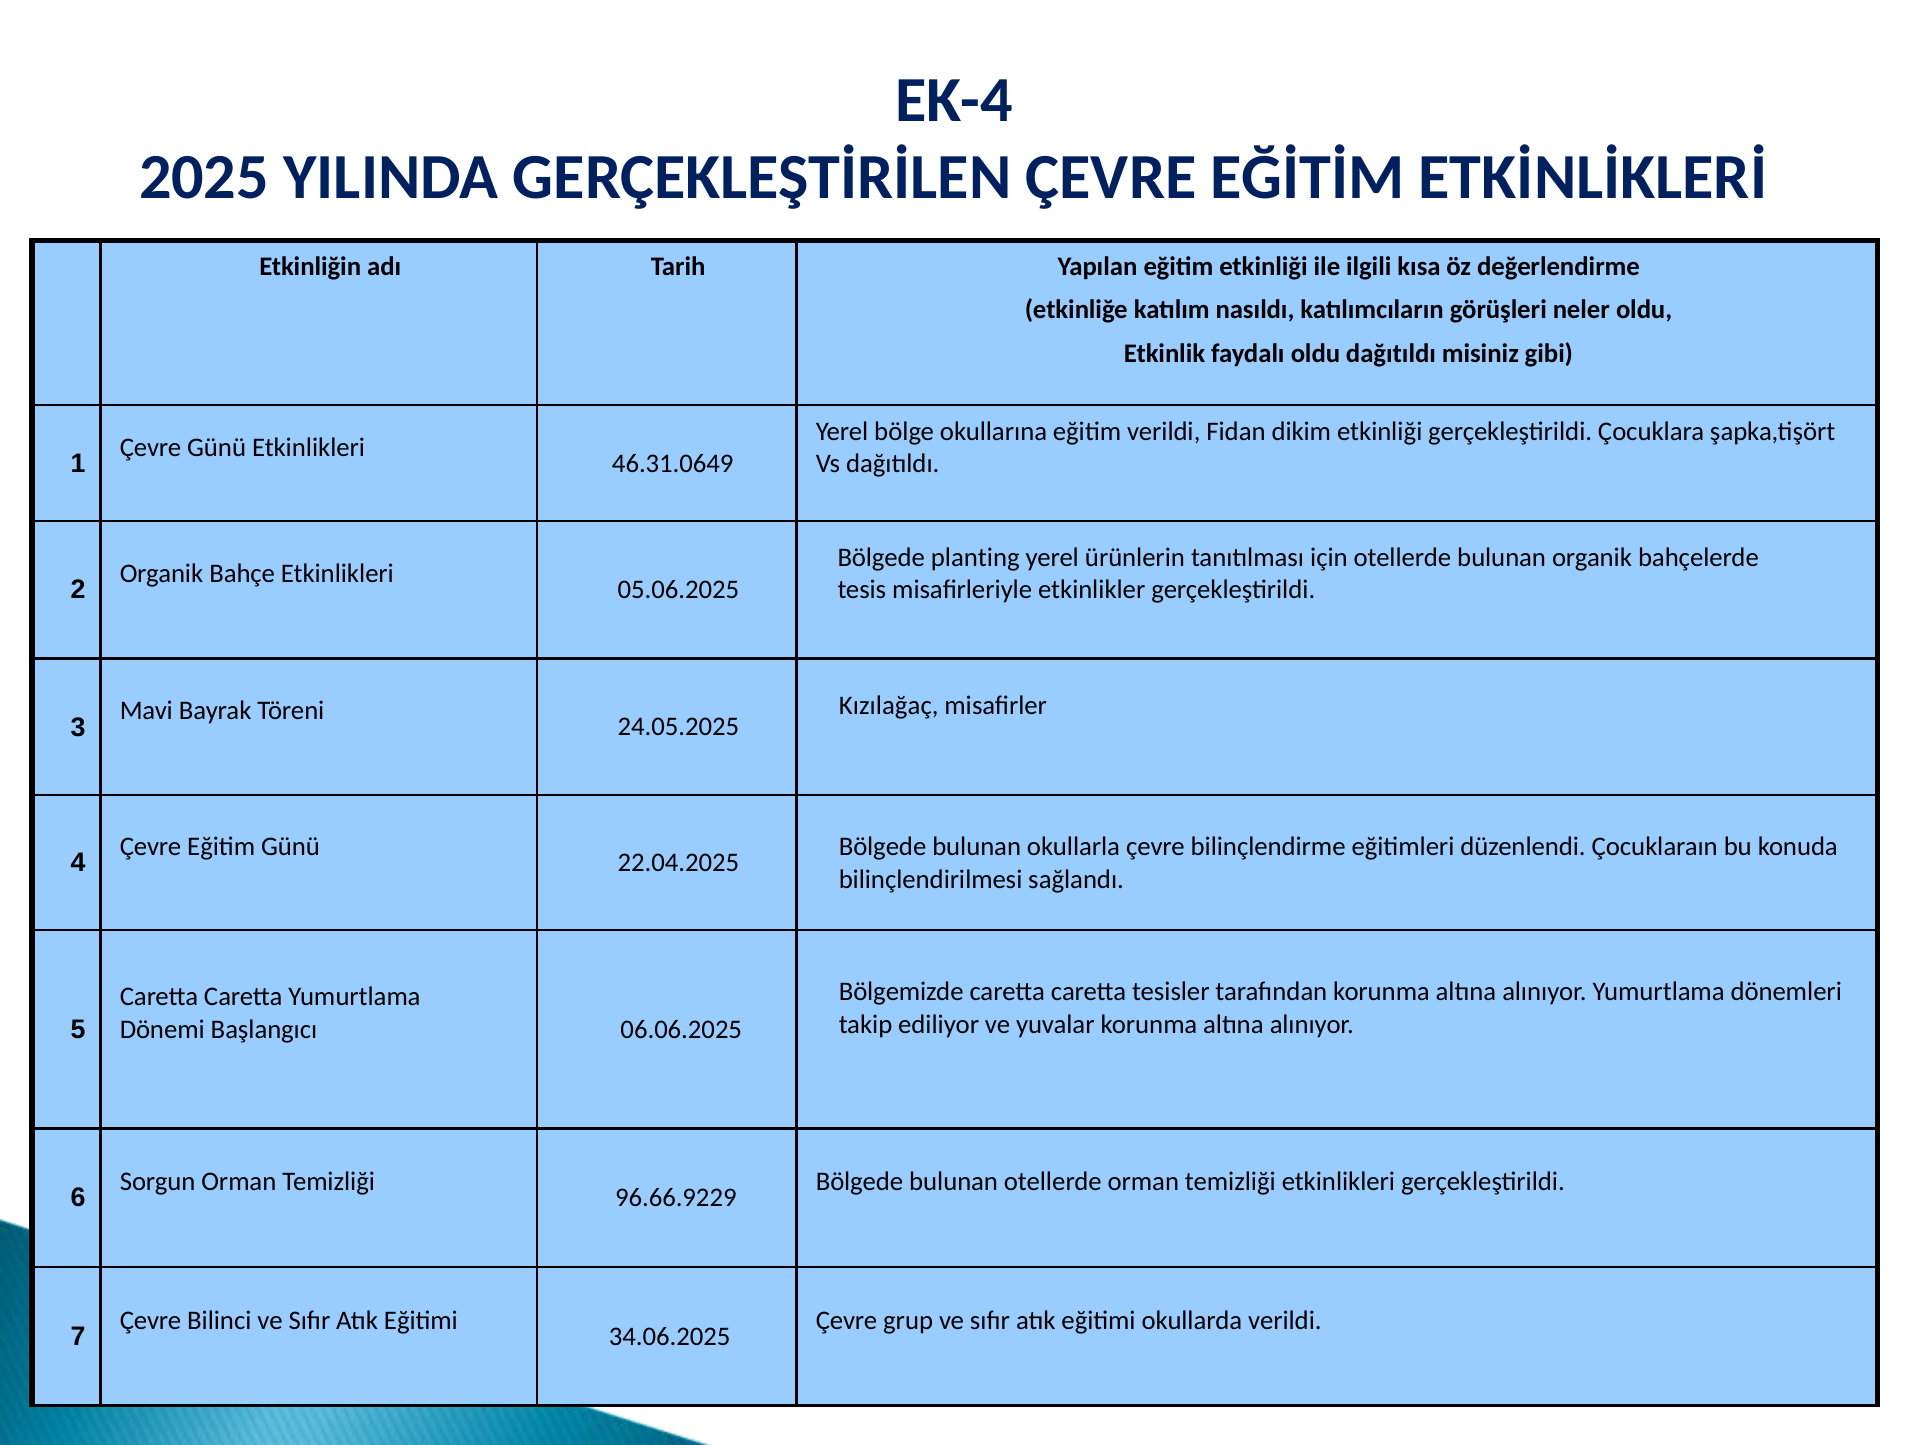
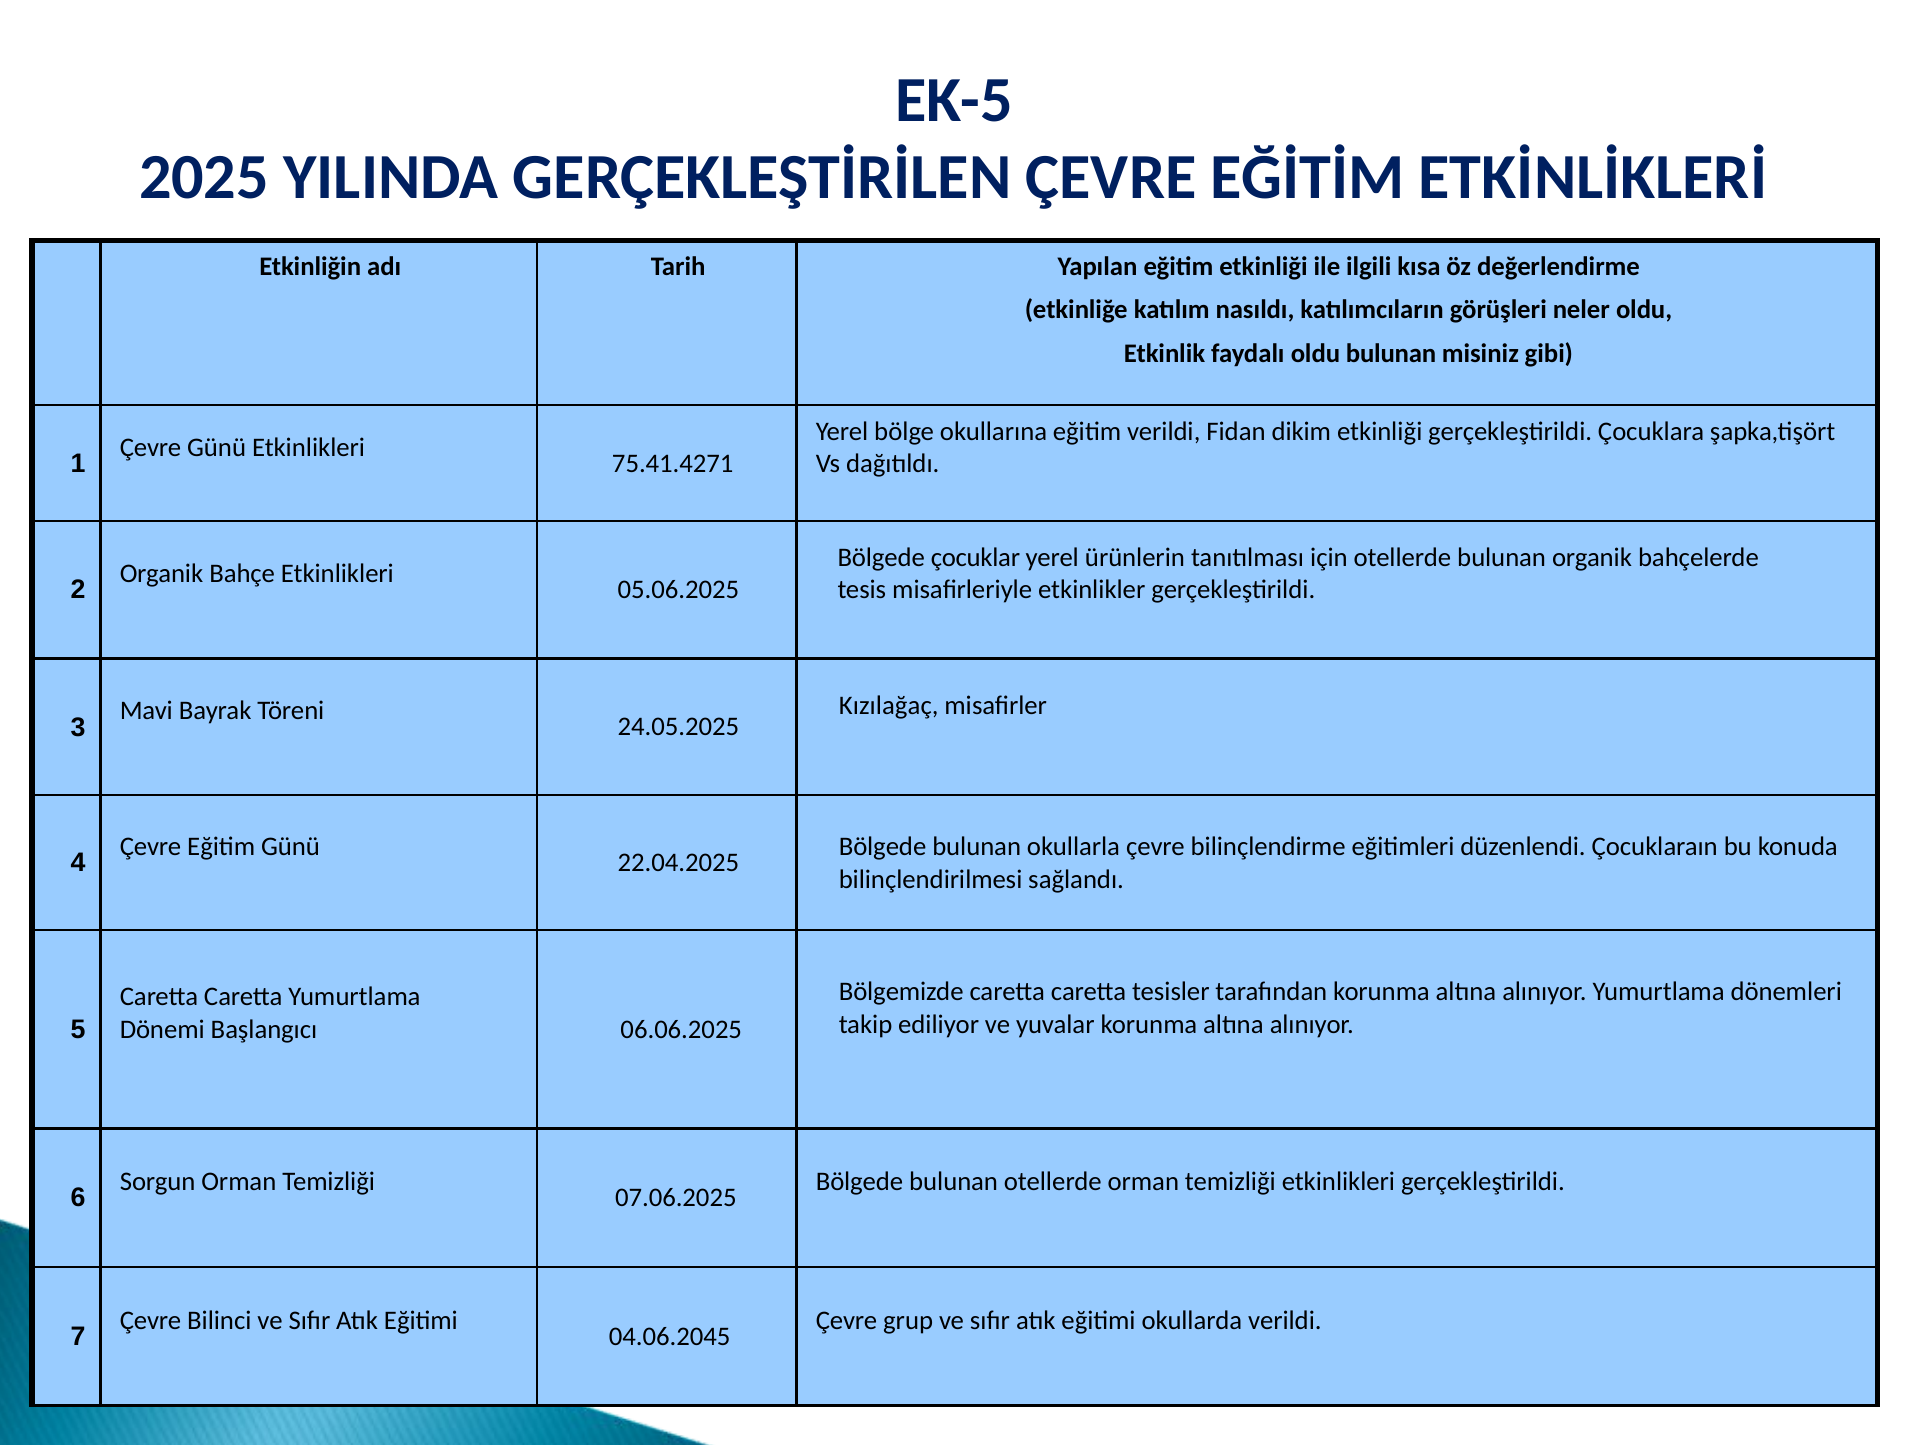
EK-4: EK-4 -> EK-5 (954, 101)
oldu dağıtıldı: dağıtıldı -> bulunan (1391, 353)
46.31.0649: 46.31.0649 -> 75.41.4271 (673, 463)
planting: planting -> çocuklar (975, 557)
96.66.9229: 96.66.9229 -> 07.06.2025 (676, 1198)
34.06.2025: 34.06.2025 -> 04.06.2045 (670, 1336)
